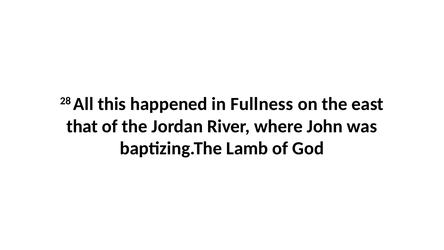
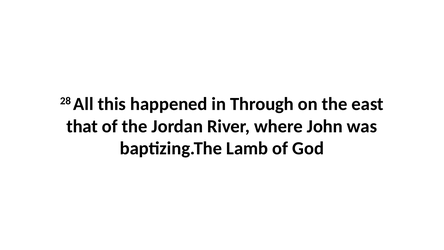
Fullness: Fullness -> Through (262, 104)
